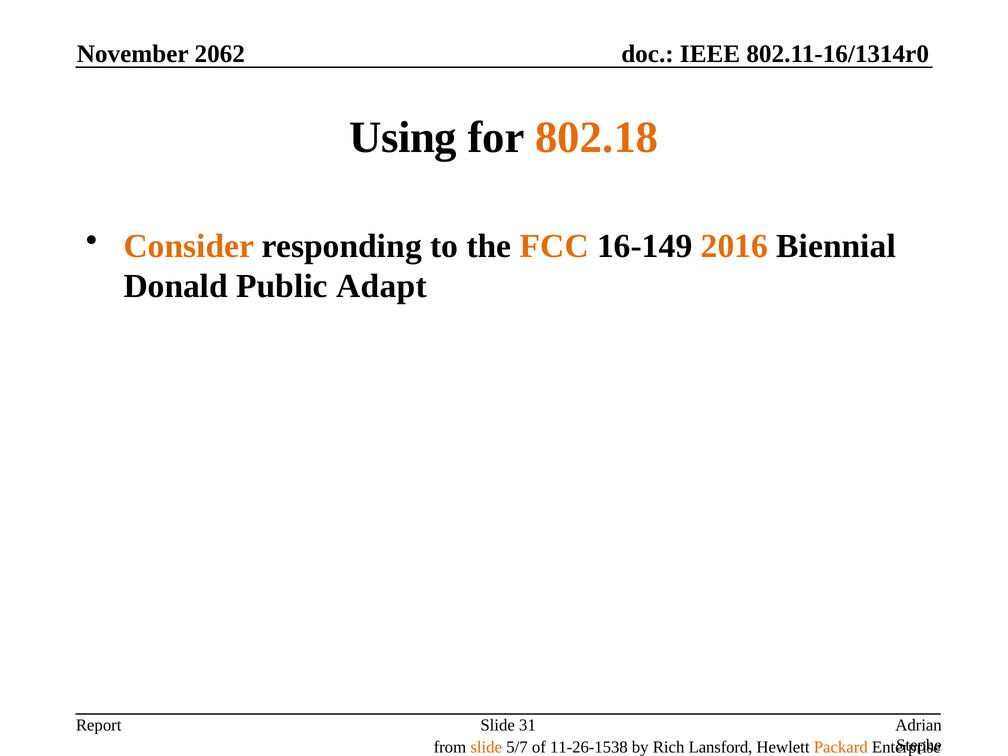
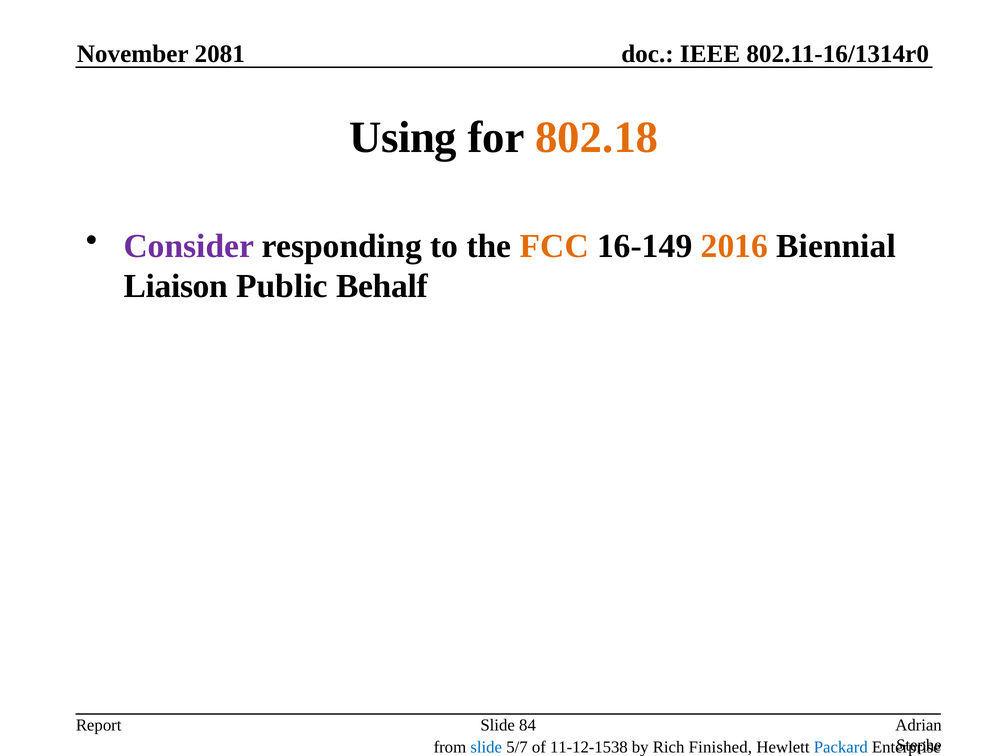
2062: 2062 -> 2081 (220, 54)
Consider colour: orange -> purple (189, 246)
Donald: Donald -> Liaison (176, 286)
Adapt: Adapt -> Behalf (382, 286)
31: 31 -> 84 (528, 725)
slide colour: orange -> blue (486, 747)
11-26-1538: 11-26-1538 -> 11-12-1538 (589, 747)
Lansford: Lansford -> Finished (720, 747)
Packard colour: orange -> blue (841, 747)
